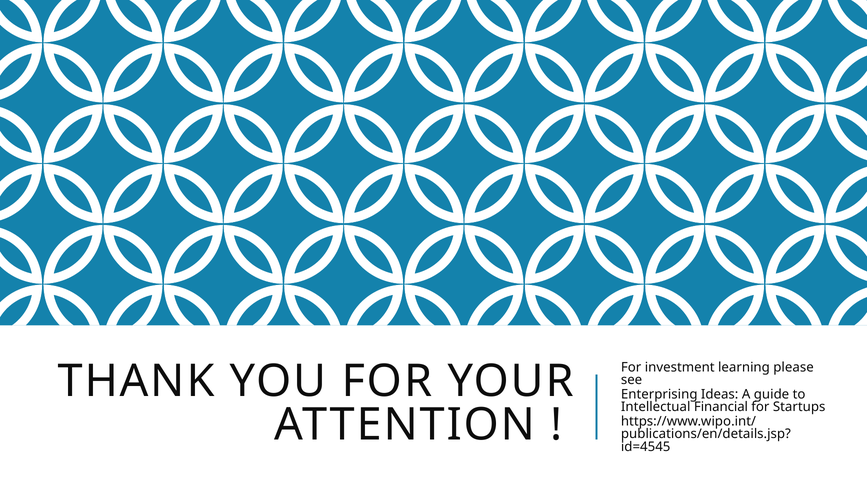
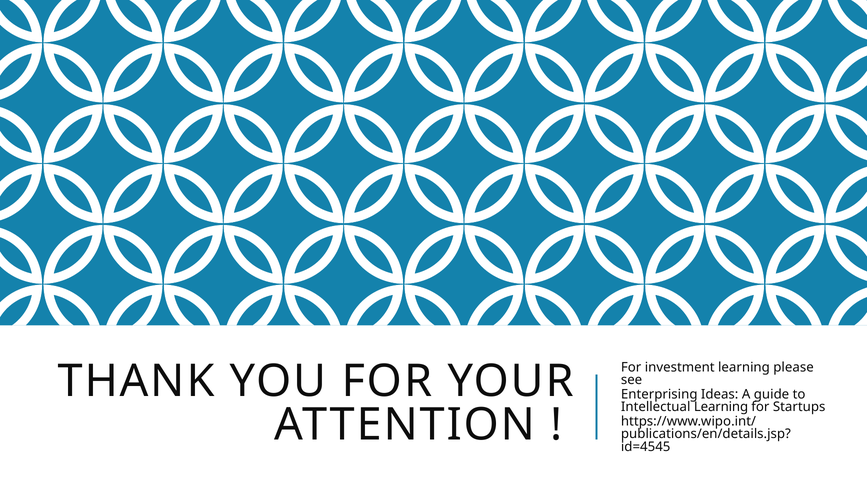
Intellectual Financial: Financial -> Learning (721, 407)
